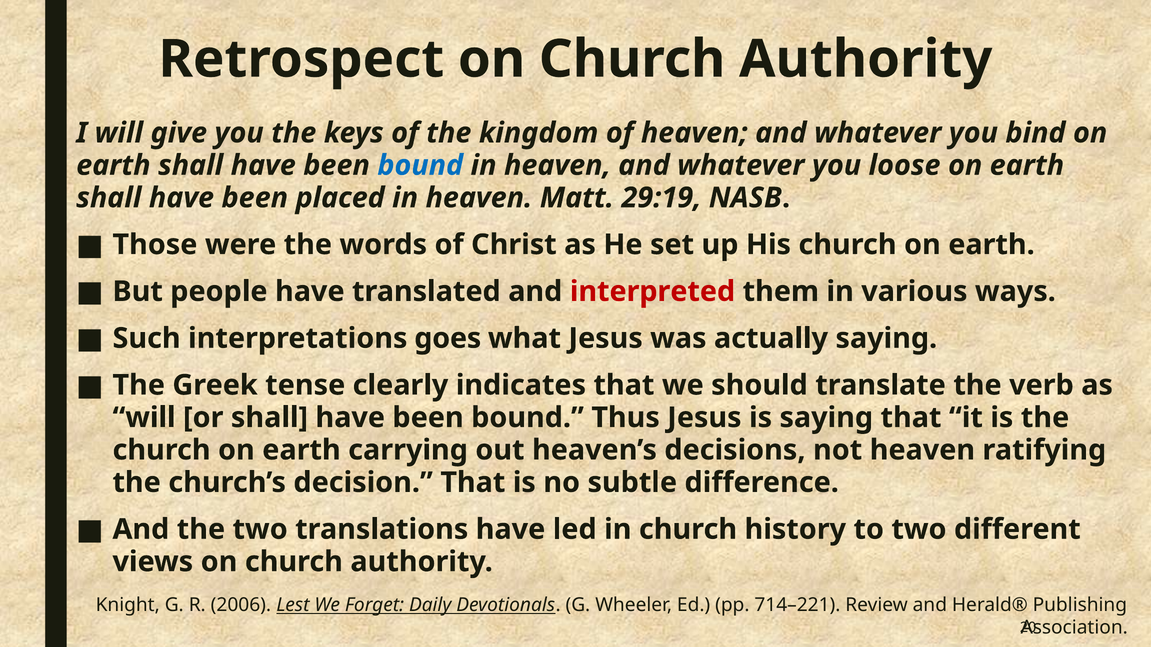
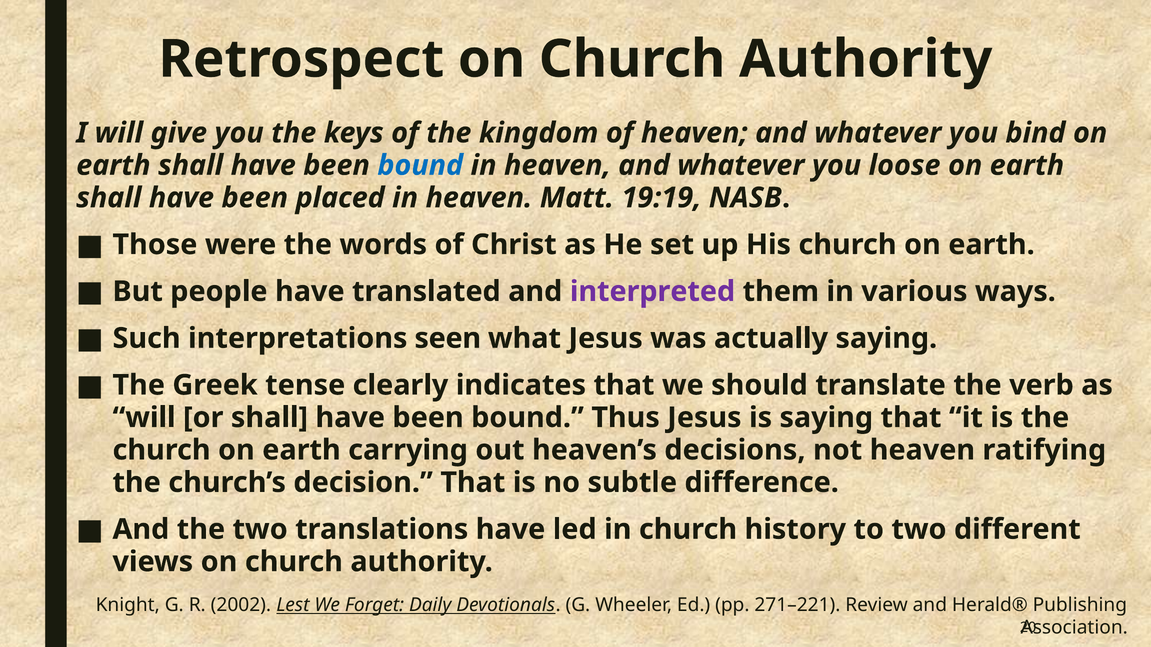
29:19: 29:19 -> 19:19 (661, 198)
interpreted colour: red -> purple (653, 292)
goes: goes -> seen (448, 339)
2006: 2006 -> 2002 (241, 605)
714–221: 714–221 -> 271–221 (797, 605)
